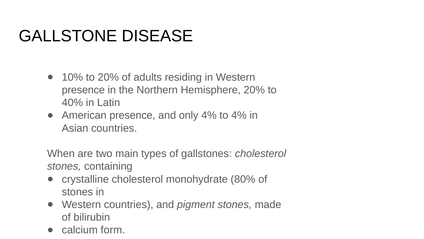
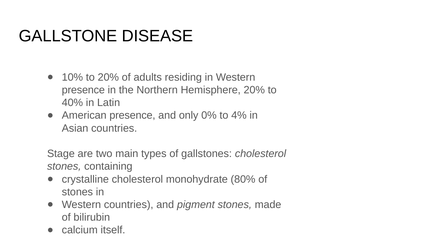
only 4%: 4% -> 0% (209, 115)
When: When -> Stage (61, 153)
form: form -> itself (113, 230)
